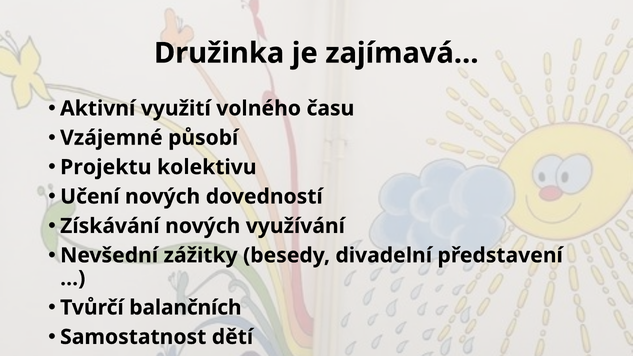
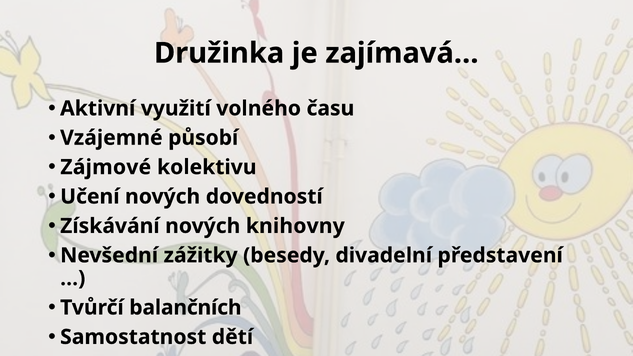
Projektu: Projektu -> Zájmové (106, 167)
využívání: využívání -> knihovny (295, 226)
